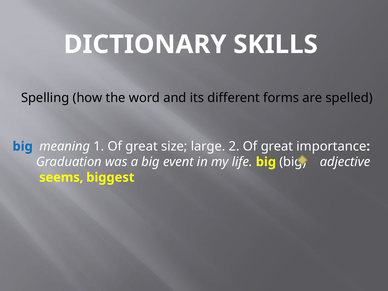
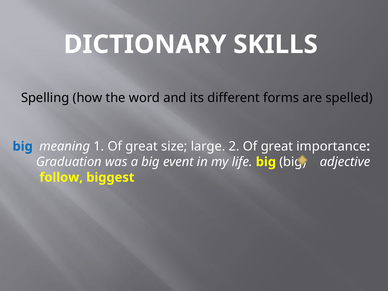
seems: seems -> follow (61, 177)
